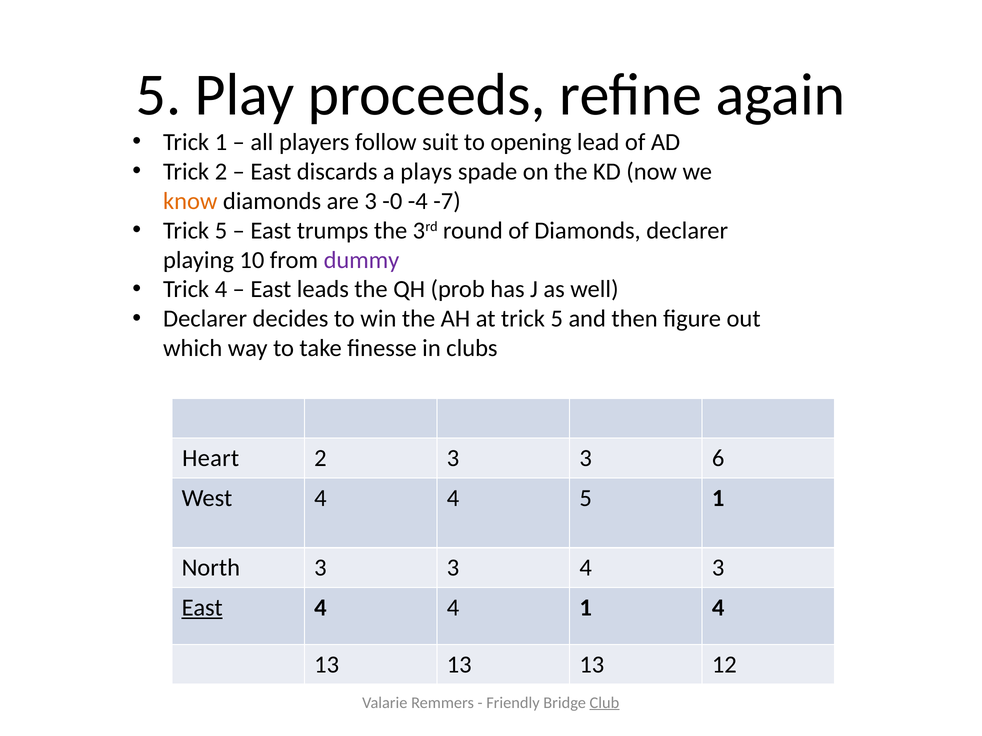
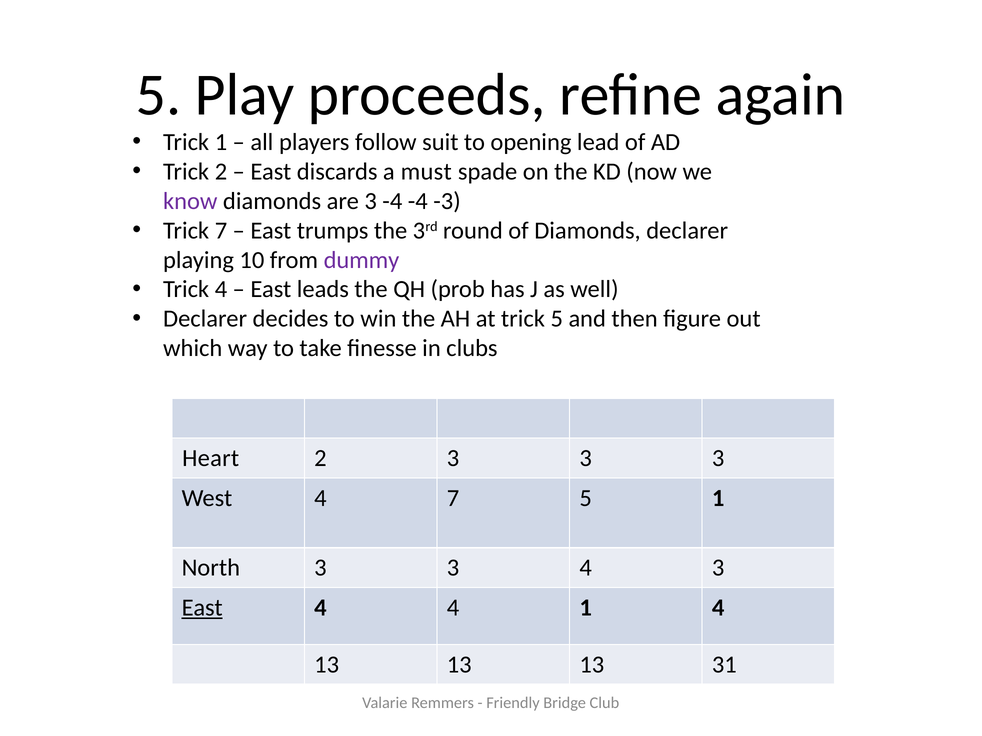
plays: plays -> must (426, 172)
know colour: orange -> purple (190, 201)
3 -0: -0 -> -4 (392, 201)
-7: -7 -> -3 (447, 201)
5: 5 -> 7 (221, 231)
3 3 6: 6 -> 3 (718, 459)
West 4 4: 4 -> 7 (453, 498)
12: 12 -> 31 (724, 665)
Club underline: present -> none (604, 703)
